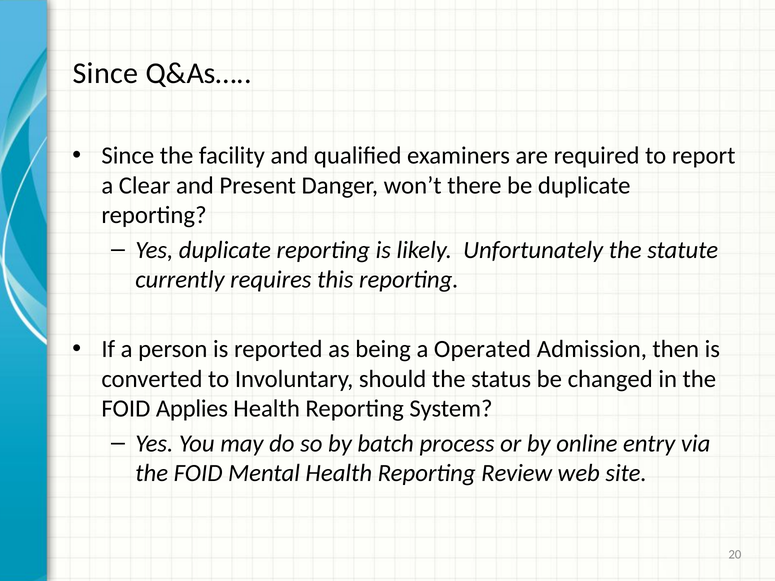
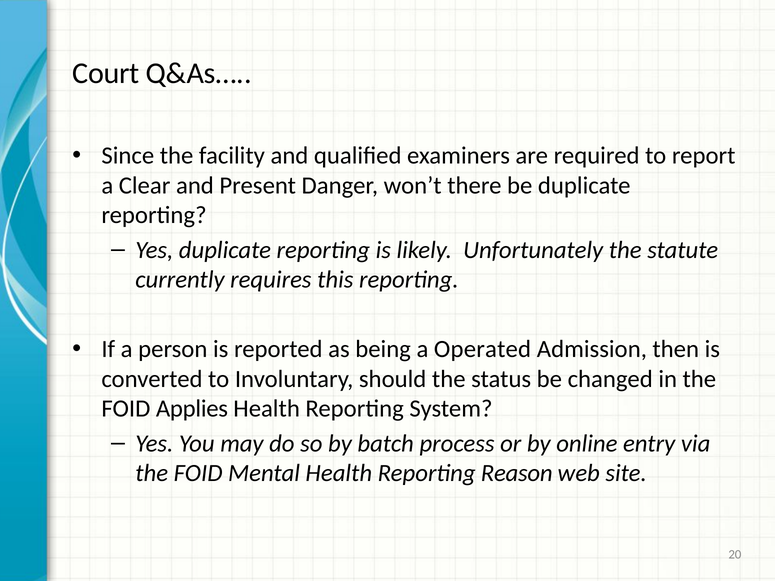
Since: Since -> Court (106, 73)
Review: Review -> Reason (517, 473)
